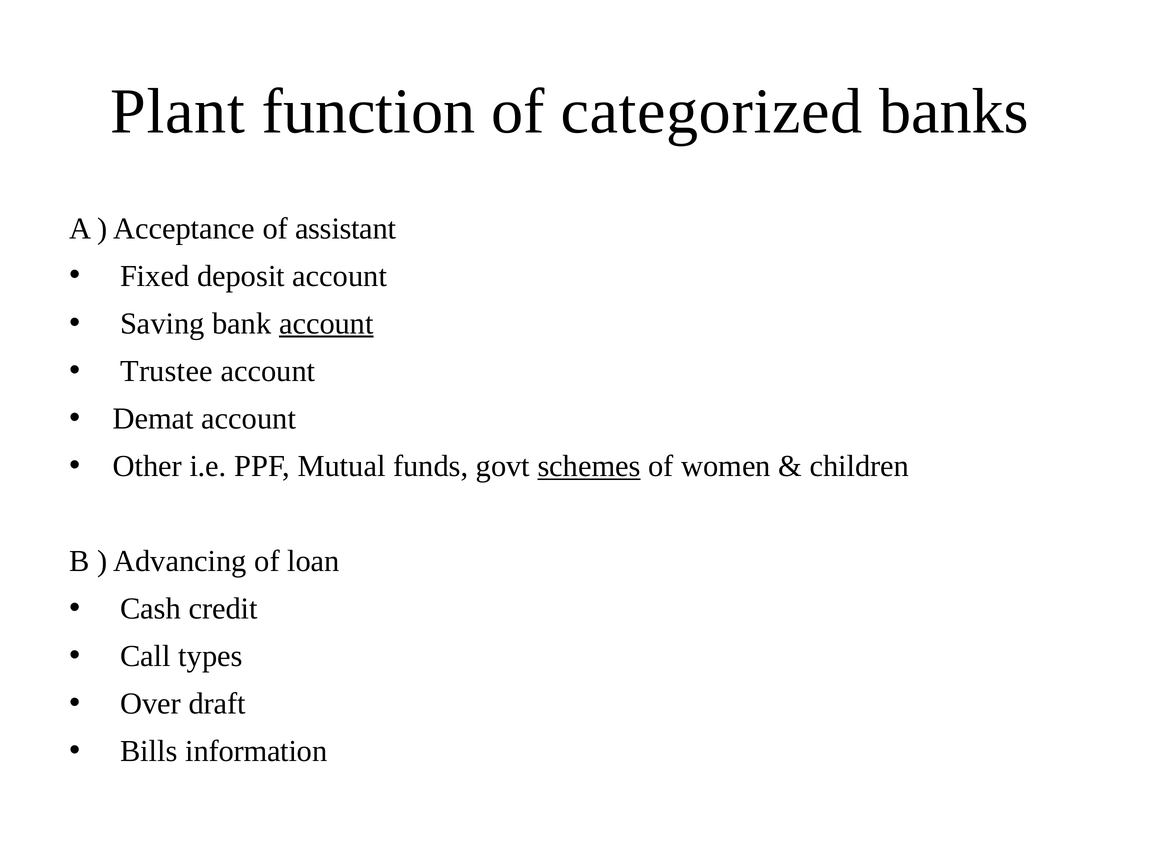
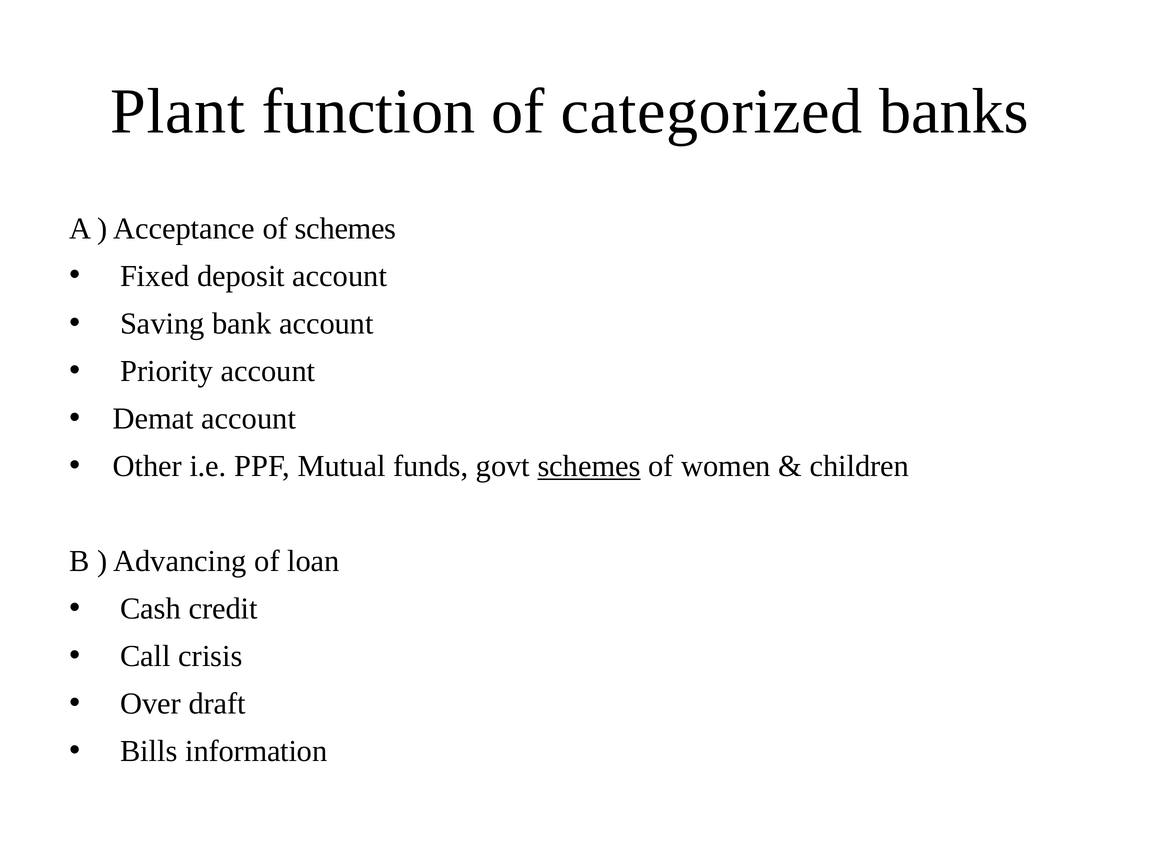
of assistant: assistant -> schemes (346, 229)
account underline: present -> none (326, 324)
Trustee: Trustee -> Priority (167, 371)
types: types -> crisis (210, 656)
